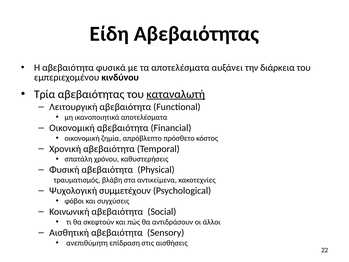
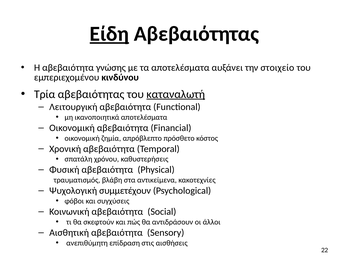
Είδη underline: none -> present (109, 34)
φυσικά: φυσικά -> γνώσης (111, 68)
διάρκεια: διάρκεια -> στοιχείο (277, 68)
